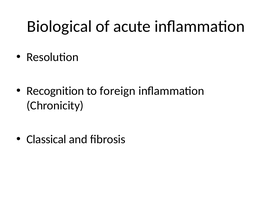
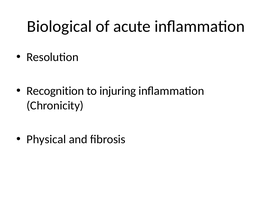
foreign: foreign -> injuring (118, 91)
Classical: Classical -> Physical (46, 139)
